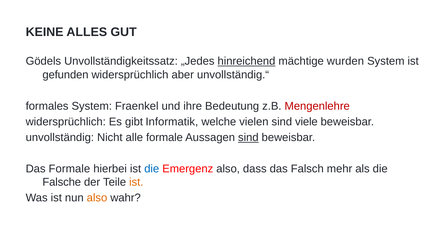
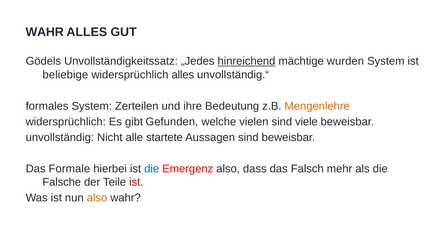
KEINE: KEINE -> WAHR (45, 32)
gefunden: gefunden -> beliebige (65, 75)
widersprüchlich aber: aber -> alles (183, 75)
Fraenkel: Fraenkel -> Zerteilen (137, 106)
Mengenlehre colour: red -> orange (317, 106)
Informatik: Informatik -> Gefunden (172, 121)
alle formale: formale -> startete (164, 137)
sind underline: present -> none (248, 137)
ist colour: orange -> red (136, 182)
